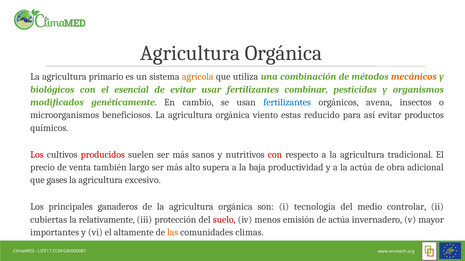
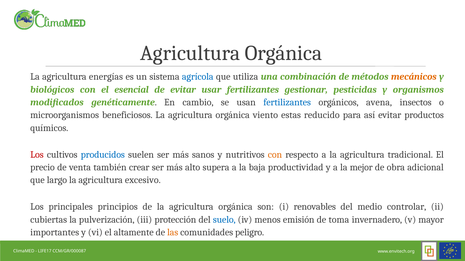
primario: primario -> energías (106, 77)
agrícola colour: orange -> blue (198, 77)
combinar: combinar -> gestionar (306, 90)
producidos colour: red -> blue (103, 155)
con colour: red -> orange (275, 155)
largo: largo -> crear (139, 168)
la actúa: actúa -> mejor (361, 168)
gases: gases -> largo (57, 180)
ganaderos: ganaderos -> principios (118, 207)
tecnología: tecnología -> renovables (315, 207)
relativamente: relativamente -> pulverización (107, 220)
suelo colour: red -> blue (224, 220)
de actúa: actúa -> toma (339, 220)
climas: climas -> peligro (250, 233)
